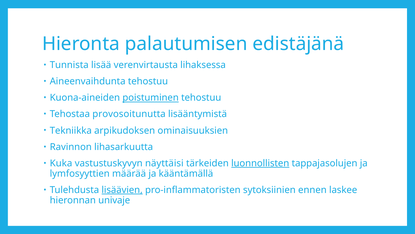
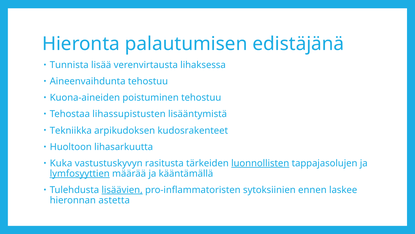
poistuminen underline: present -> none (151, 98)
provosoitunutta: provosoitunutta -> lihassupistusten (129, 114)
ominaisuuksien: ominaisuuksien -> kudosrakenteet (193, 130)
Ravinnon: Ravinnon -> Huoltoon (71, 147)
näyttäisi: näyttäisi -> rasitusta (164, 163)
lymfosyyttien underline: none -> present (80, 173)
univaje: univaje -> astetta (114, 200)
